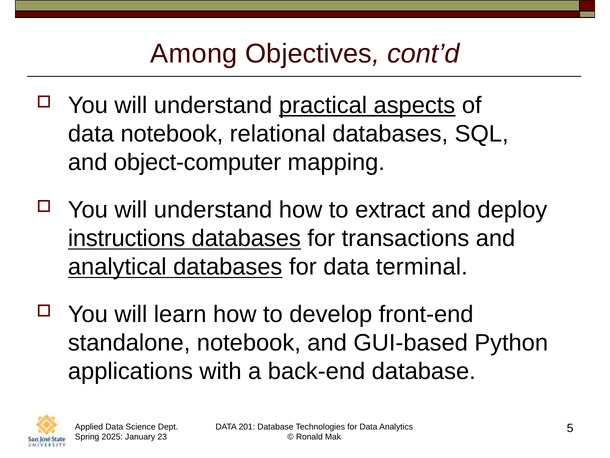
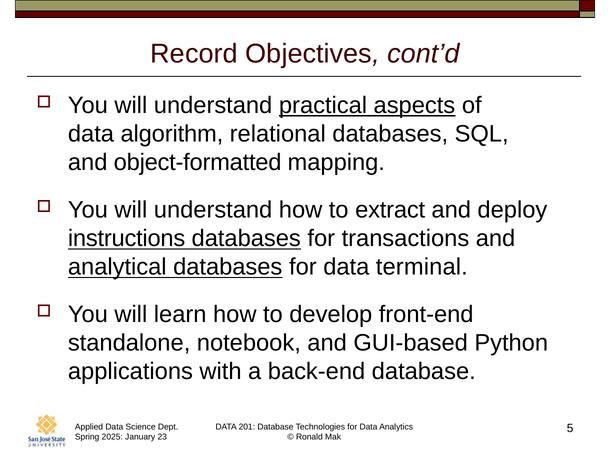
Among: Among -> Record (194, 54)
data notebook: notebook -> algorithm (172, 134)
object-computer: object-computer -> object-formatted (198, 162)
